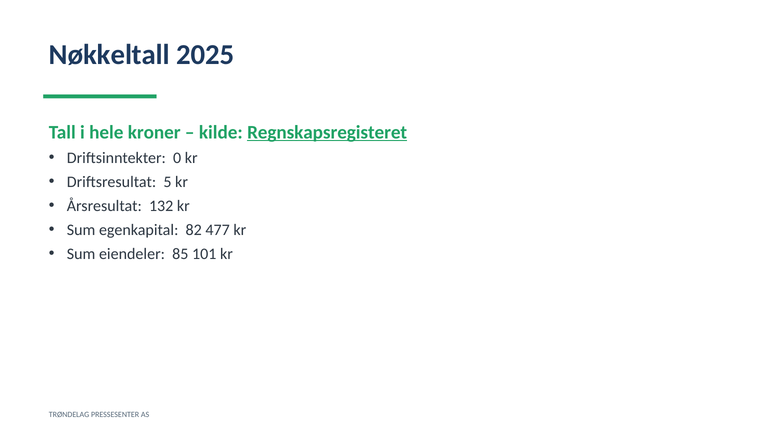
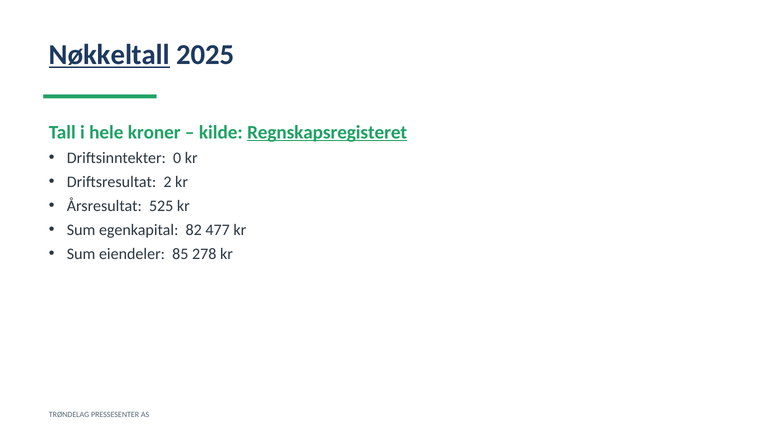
Nøkkeltall underline: none -> present (109, 55)
5: 5 -> 2 (167, 182)
132: 132 -> 525 (161, 206)
101: 101 -> 278 (204, 254)
